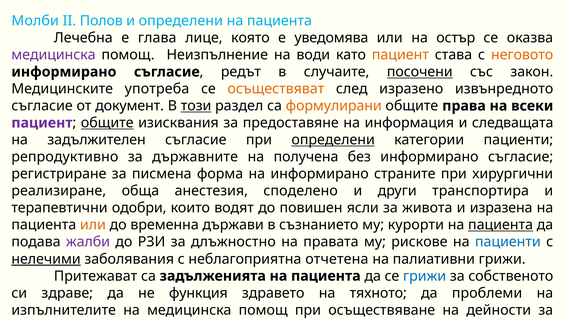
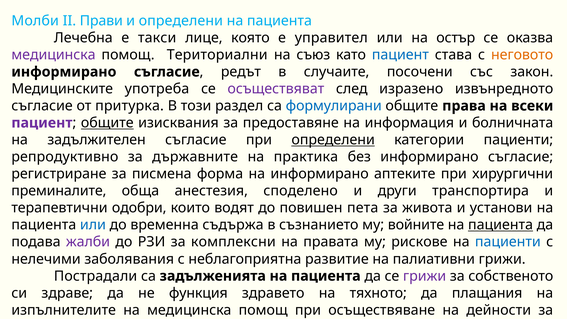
Полов: Полов -> Прави (101, 21)
глава: глава -> такси (157, 38)
уведомява: уведомява -> управител (331, 38)
Неизпълнение: Неизпълнение -> Териториални (217, 55)
води: води -> съюз (313, 55)
пациент colour: orange -> blue (400, 55)
посочени underline: present -> none (420, 72)
осъществяват colour: orange -> purple (276, 89)
документ: документ -> притурка (130, 106)
този underline: present -> none (196, 106)
формулирани colour: orange -> blue (334, 106)
следващата: следващата -> болничната (513, 123)
получена: получена -> практика (306, 157)
страните: страните -> аптеките (405, 174)
реализиране: реализиране -> преминалите (59, 191)
ясли: ясли -> пета (363, 208)
изразена: изразена -> установи (501, 208)
или colour: orange -> blue (93, 225)
държави: държави -> съдържа (233, 225)
курорти: курорти -> войните (416, 225)
длъжностно: длъжностно -> комплексни (233, 242)
нелечими underline: present -> none (46, 259)
отчетена: отчетена -> развитие (337, 259)
Притежават: Притежават -> Пострадали (96, 276)
грижи colour: blue -> purple (425, 276)
проблеми: проблеми -> плащания (487, 293)
